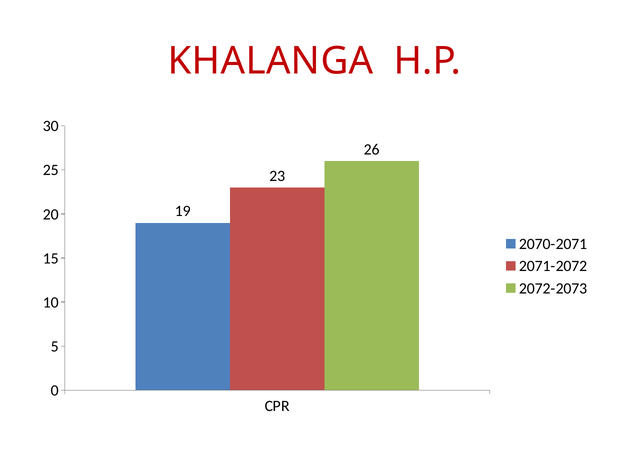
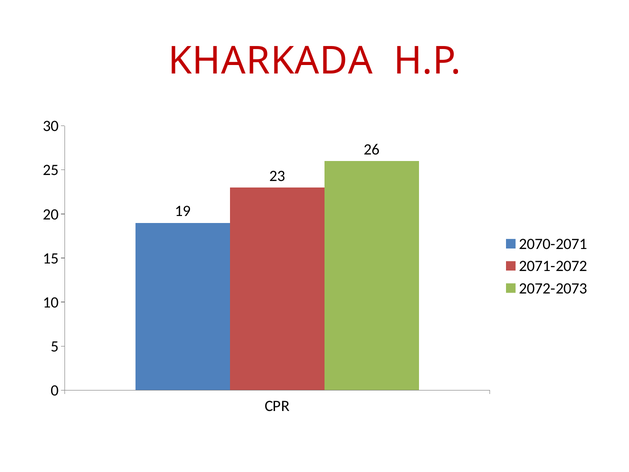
KHALANGA: KHALANGA -> KHARKADA (271, 61)
